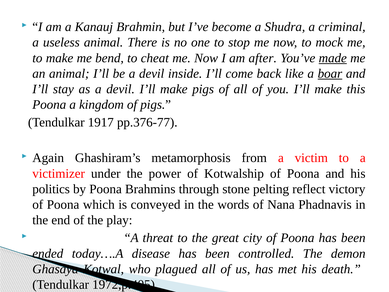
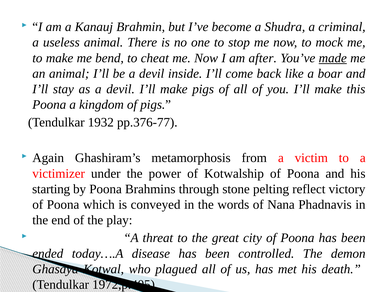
boar underline: present -> none (330, 73)
1917: 1917 -> 1932 (101, 122)
politics: politics -> starting (51, 189)
